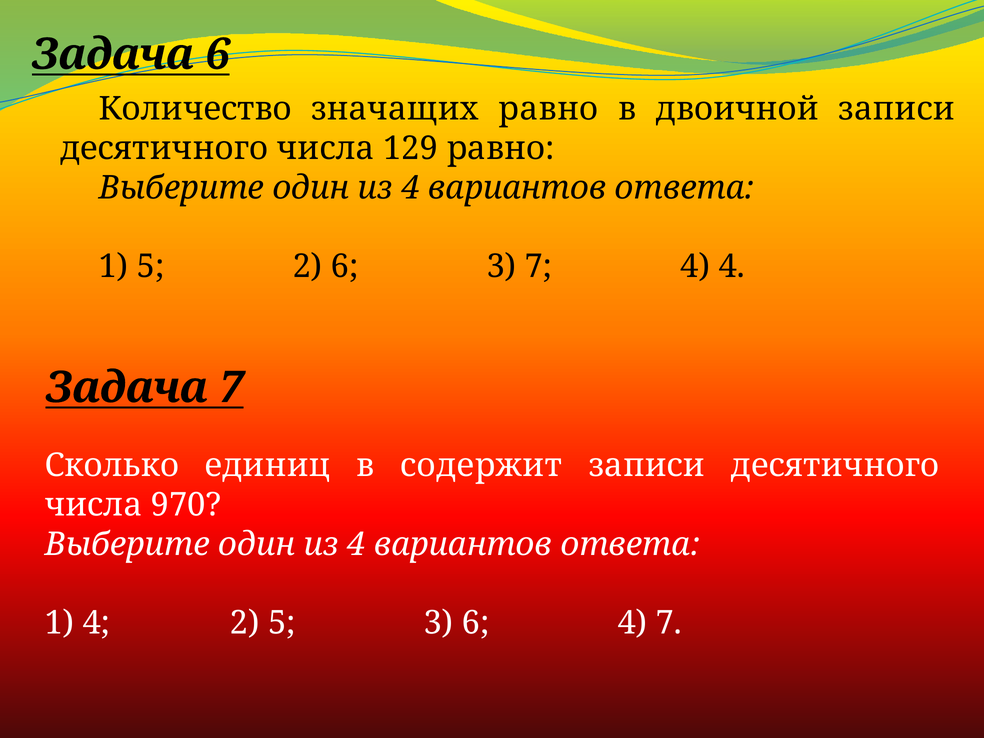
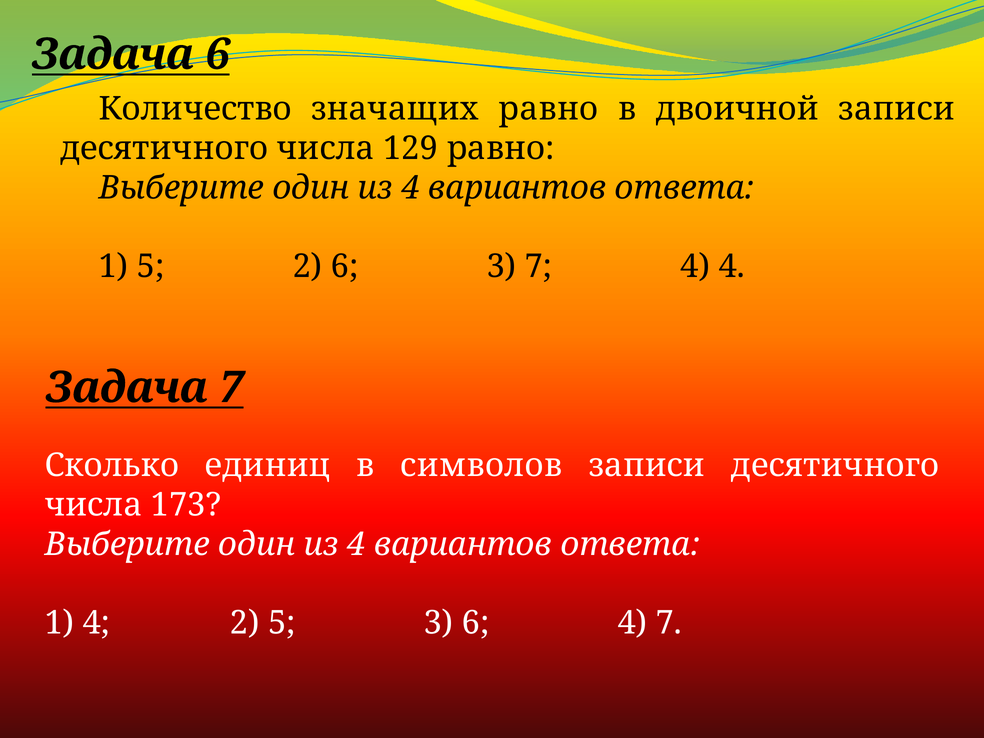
содержит: содержит -> символов (481, 466)
970: 970 -> 173 (186, 505)
